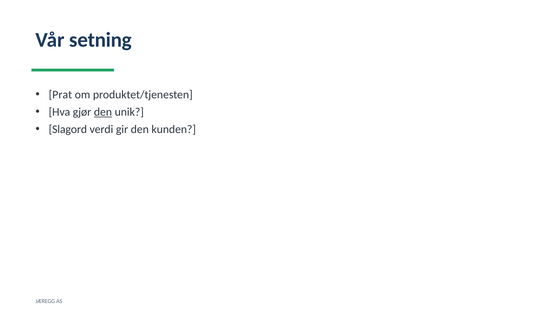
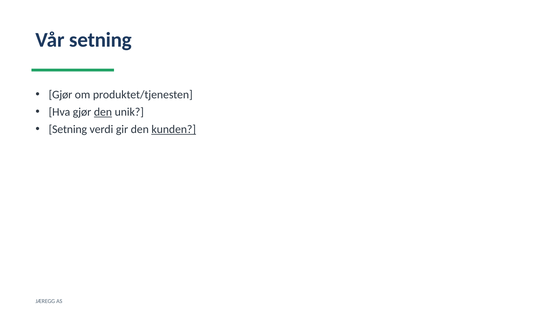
Prat: Prat -> Gjør (60, 95)
Slagord: Slagord -> Setning (68, 130)
kunden underline: none -> present (174, 130)
